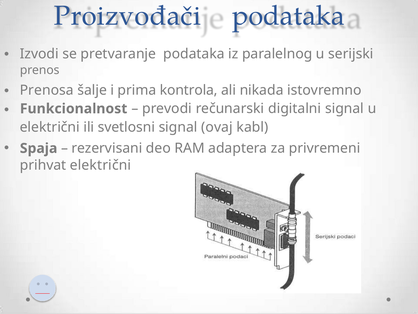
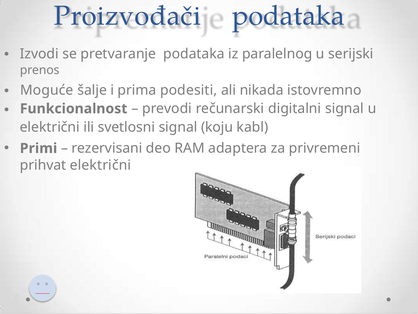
Prenosa: Prenosa -> Moguće (47, 90)
kontrola: kontrola -> podesiti (189, 90)
ovaj: ovaj -> koju (217, 127)
Spaja: Spaja -> Primi (39, 148)
